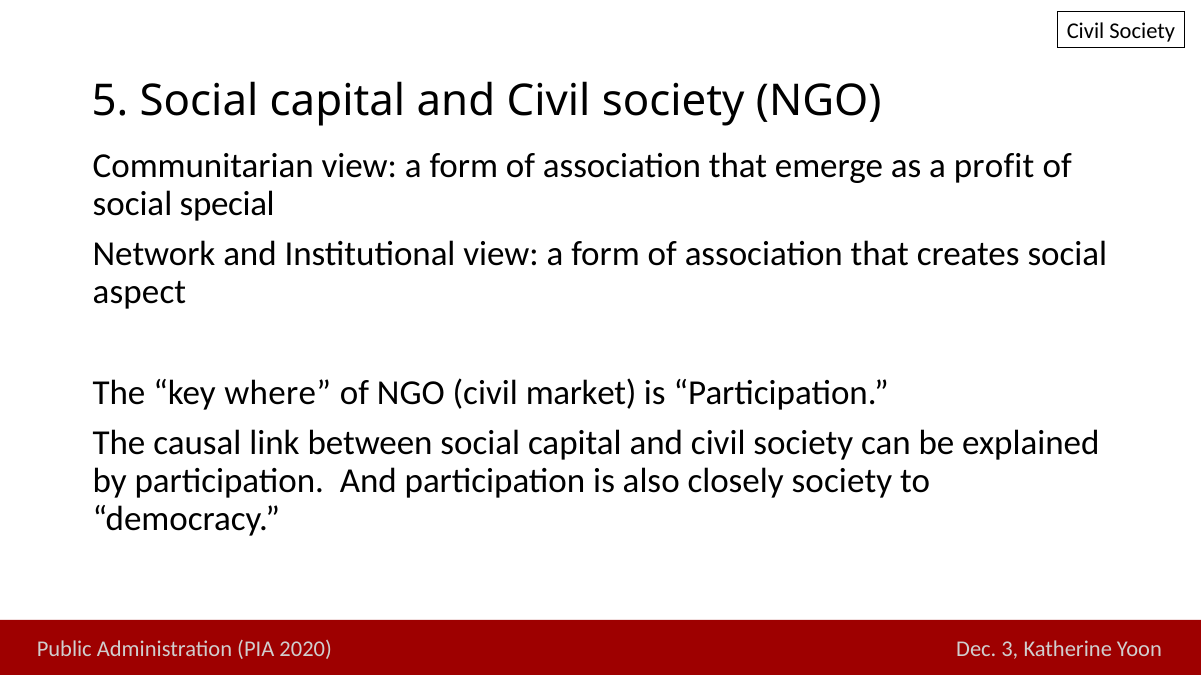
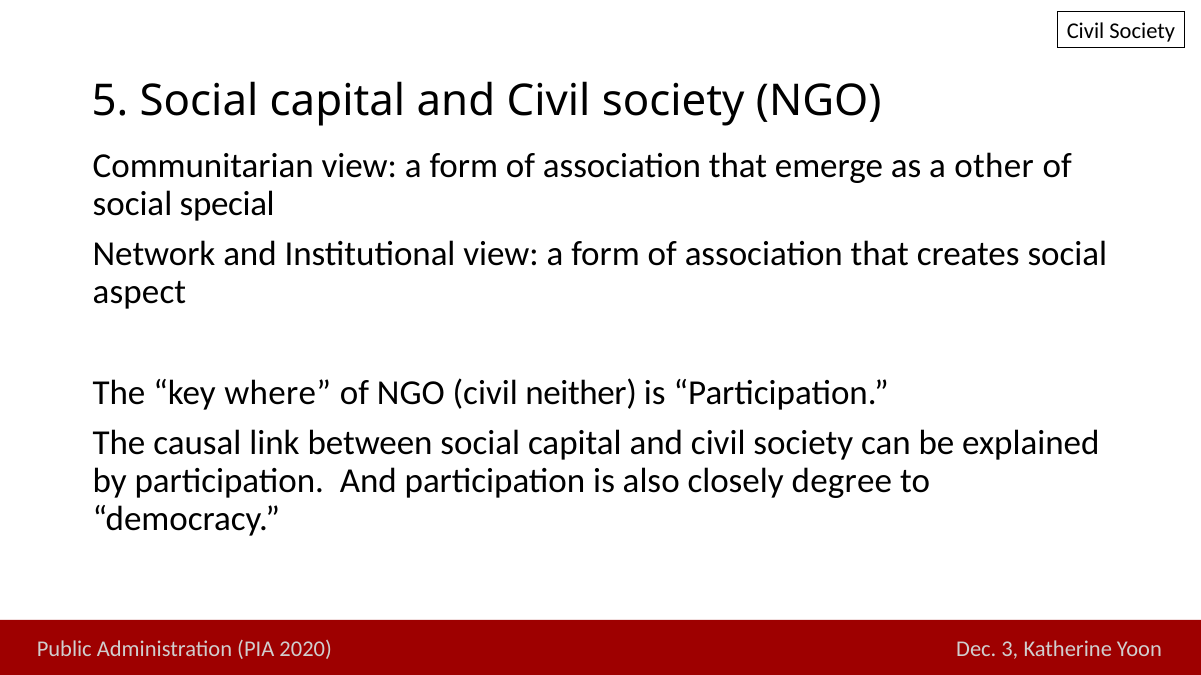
profit: profit -> other (994, 166)
market: market -> neither (581, 393)
closely society: society -> degree (842, 481)
